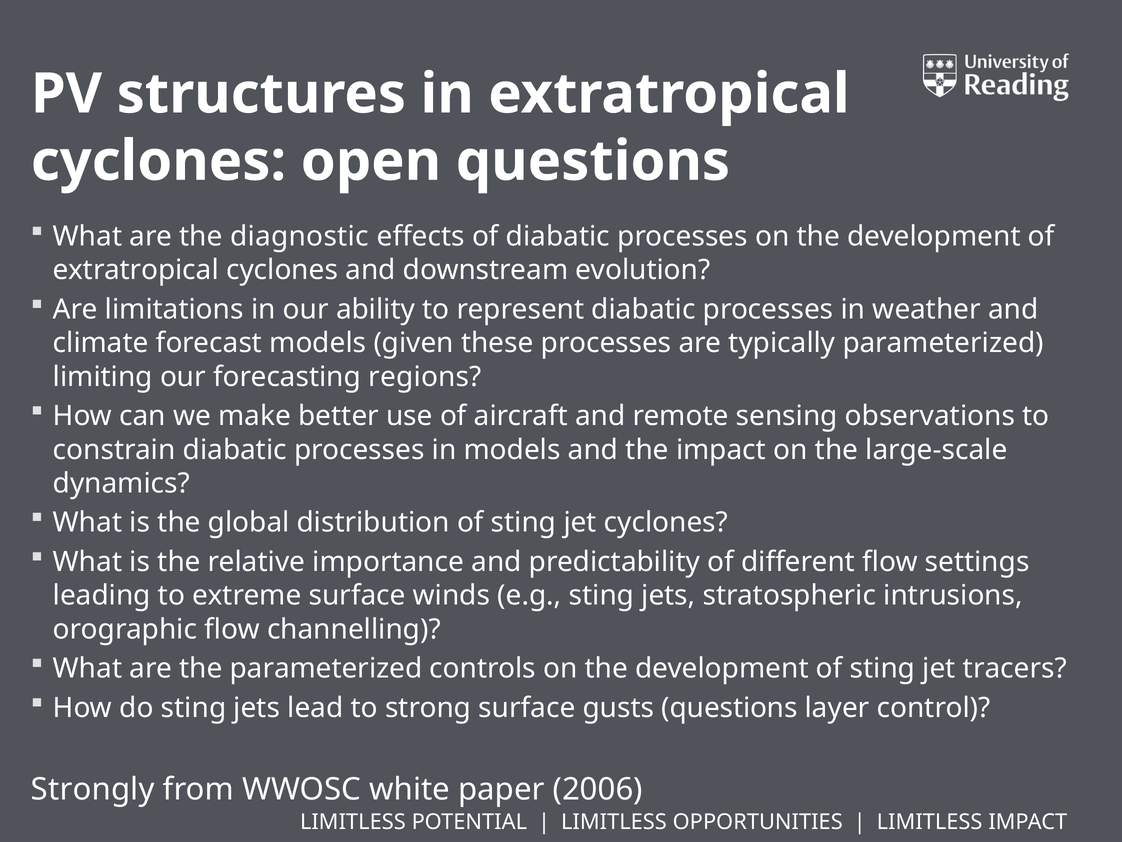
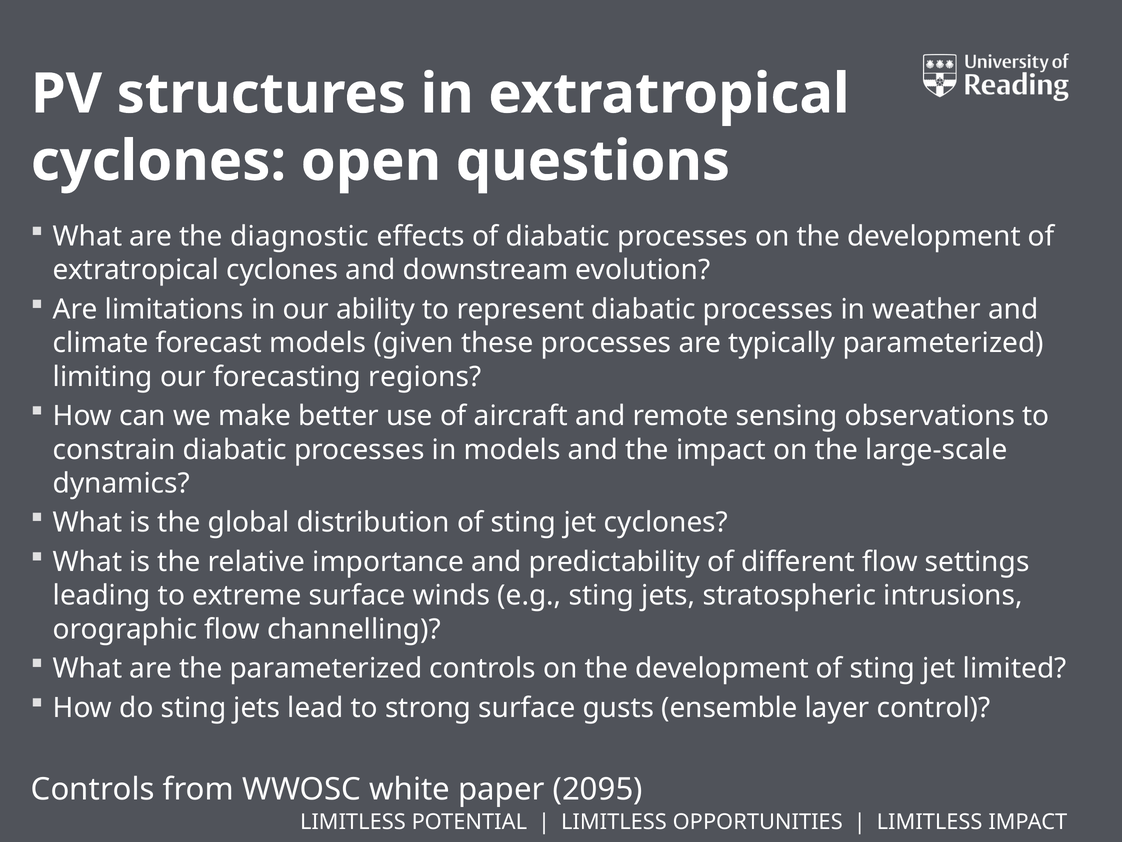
tracers: tracers -> limited (1015, 668)
gusts questions: questions -> ensemble (730, 708)
Strongly: Strongly -> Controls (93, 789)
2006: 2006 -> 2095 (598, 789)
